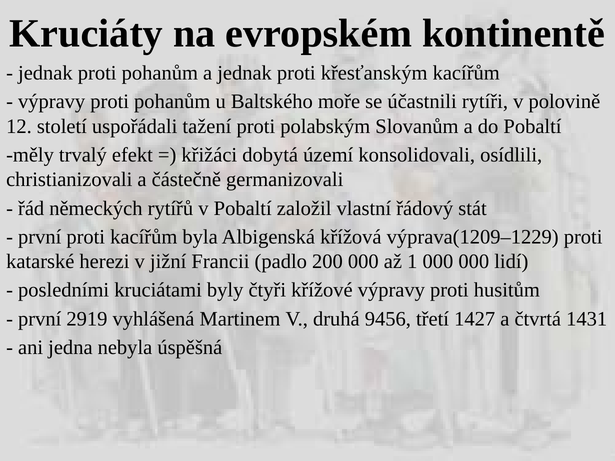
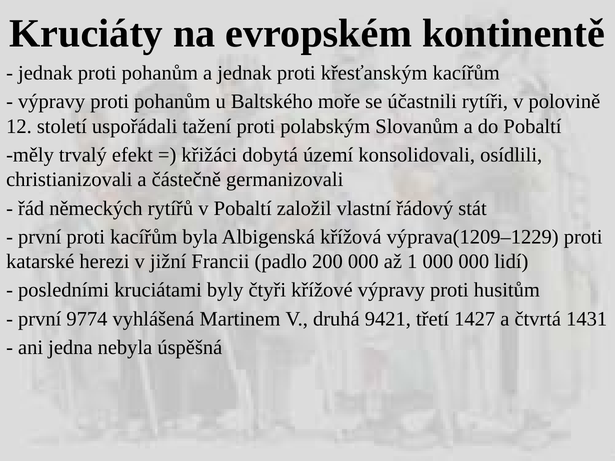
2919: 2919 -> 9774 (87, 319)
9456: 9456 -> 9421 (388, 319)
